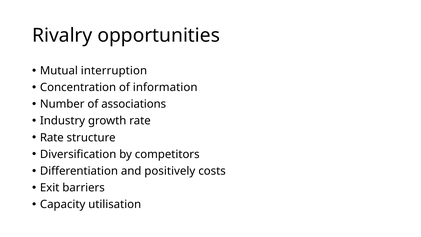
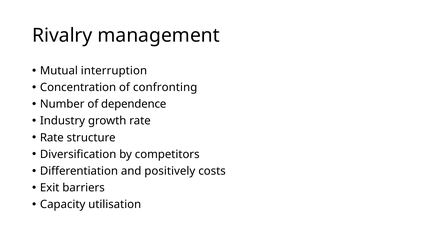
opportunities: opportunities -> management (159, 35)
information: information -> confronting (165, 87)
associations: associations -> dependence (134, 104)
